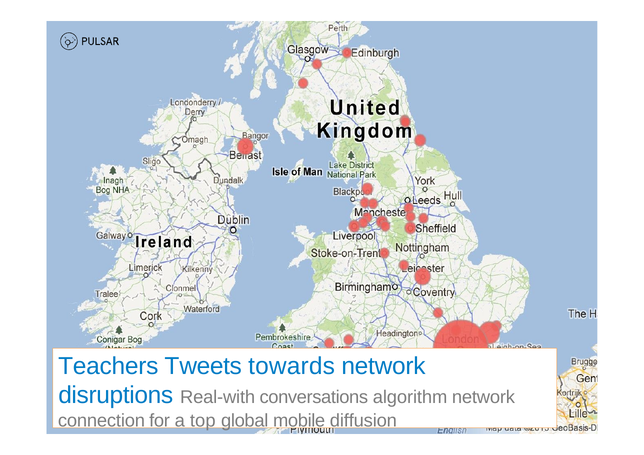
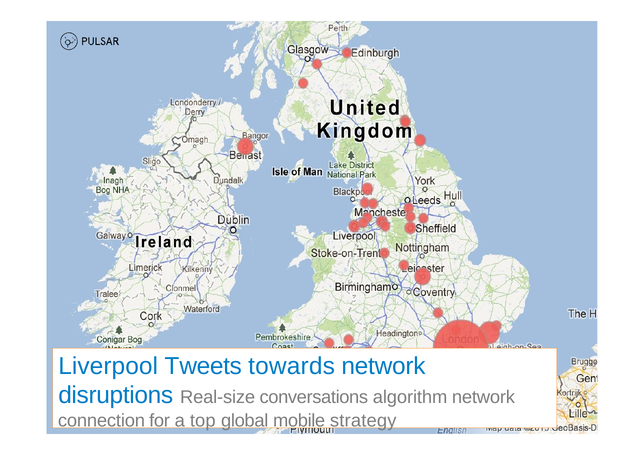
Teachers: Teachers -> Liverpool (108, 366)
Real-with: Real-with -> Real-size (218, 397)
diffusion: diffusion -> strategy (363, 421)
